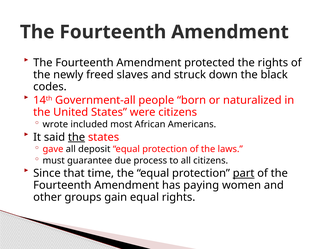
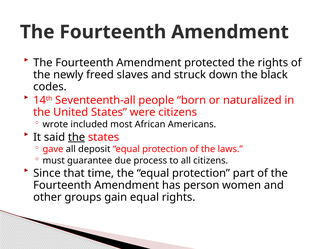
Government-all: Government-all -> Seventeenth-all (95, 101)
part underline: present -> none (244, 174)
paying: paying -> person (201, 186)
